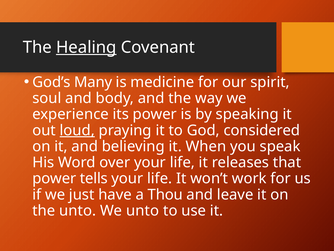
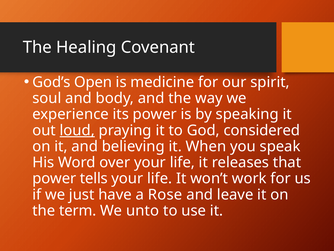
Healing underline: present -> none (86, 47)
Many: Many -> Open (93, 82)
Thou: Thou -> Rose (165, 194)
the unto: unto -> term (78, 210)
